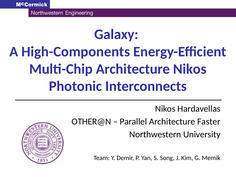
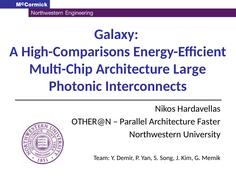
High-Components: High-Components -> High-Comparisons (76, 52)
Architecture Nikos: Nikos -> Large (190, 69)
